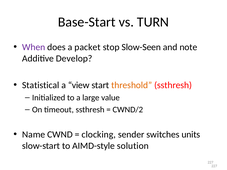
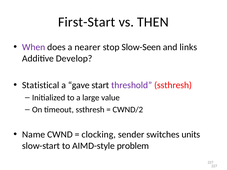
Base-Start: Base-Start -> First-Start (87, 22)
TURN: TURN -> THEN (153, 22)
packet: packet -> nearer (88, 47)
note: note -> links (188, 47)
view: view -> gave (79, 85)
threshold colour: orange -> purple (132, 85)
solution: solution -> problem (133, 146)
